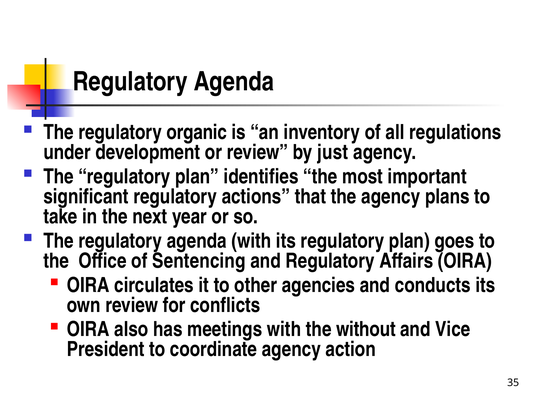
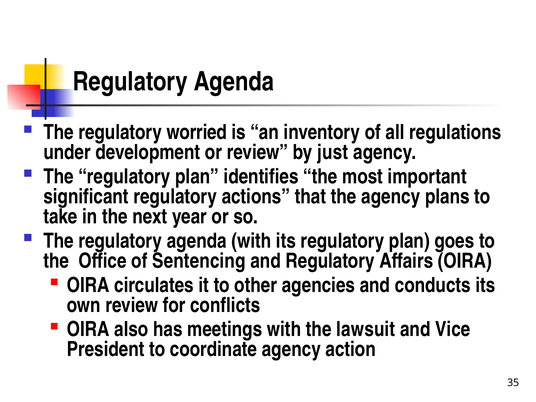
organic: organic -> worried (197, 132)
without: without -> lawsuit (366, 329)
